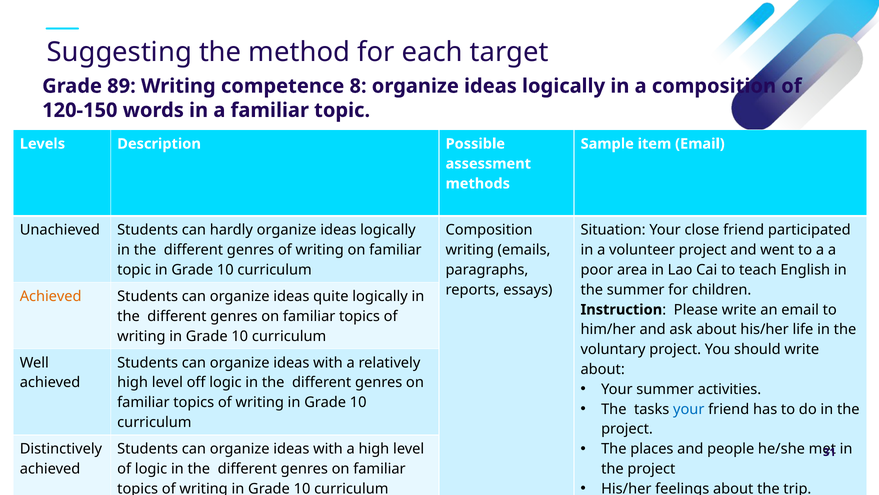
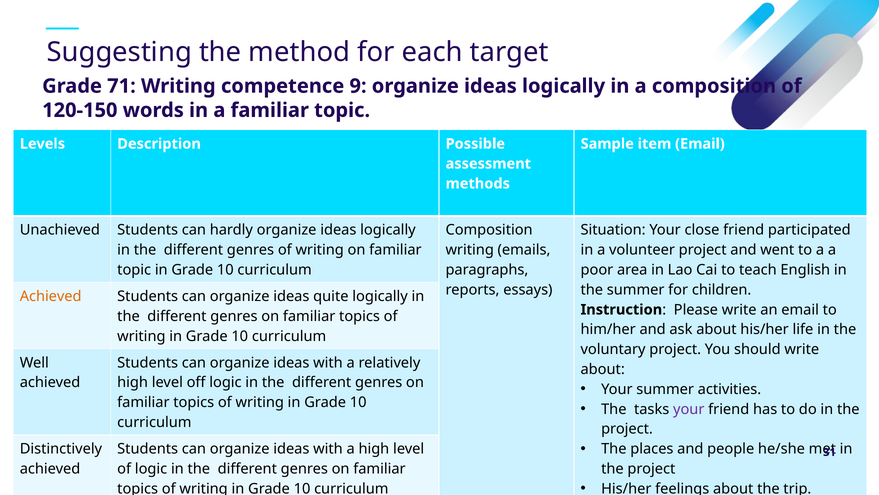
89: 89 -> 71 (121, 86)
8: 8 -> 9 (358, 86)
your colour: blue -> purple (689, 409)
